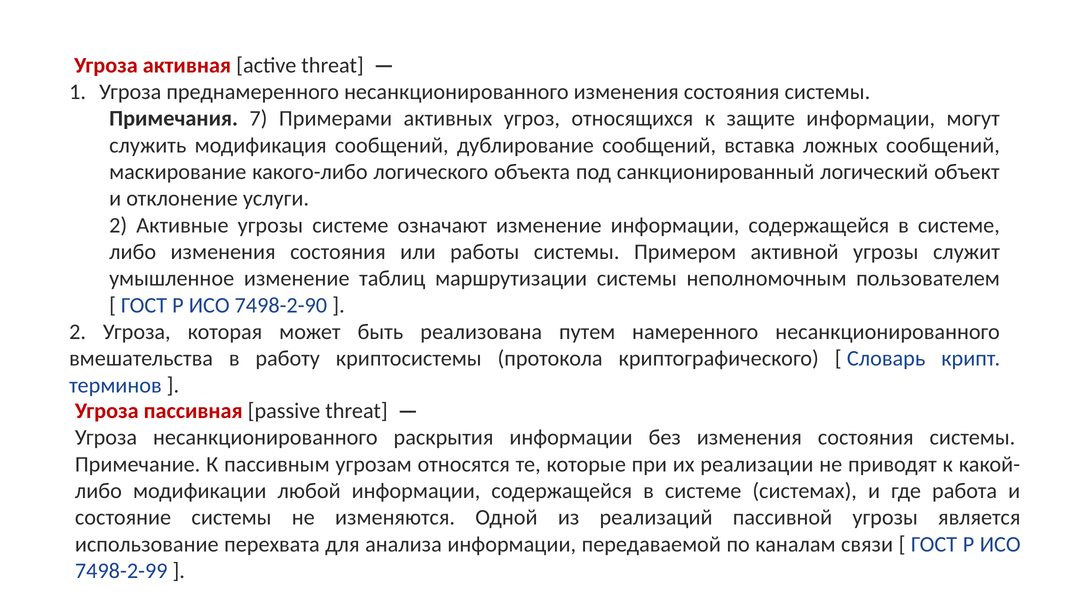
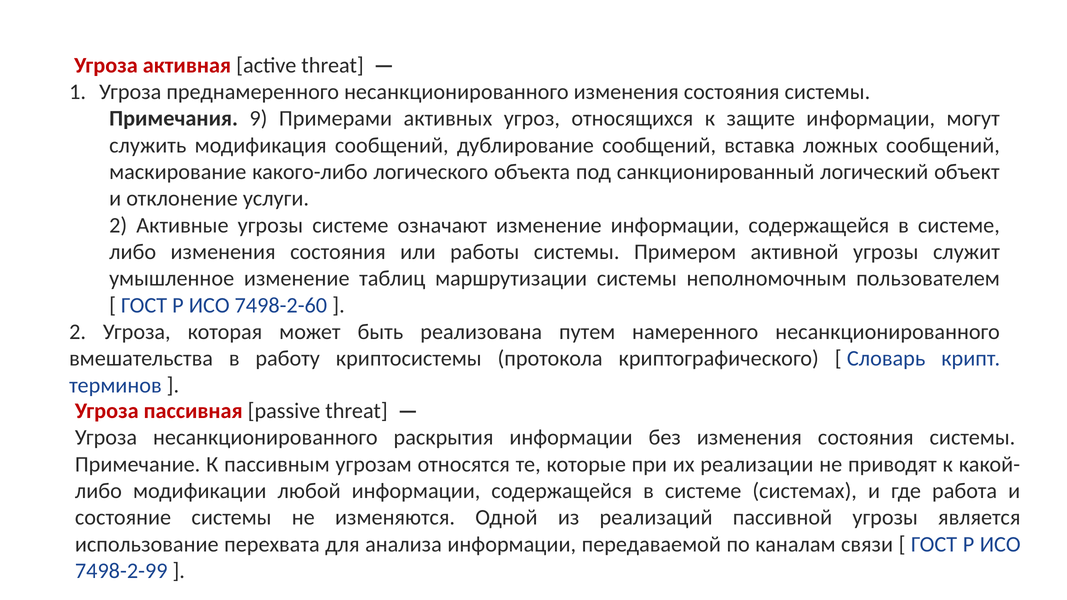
7: 7 -> 9 (258, 119)
7498-2-90: 7498-2-90 -> 7498-2-60 (281, 305)
